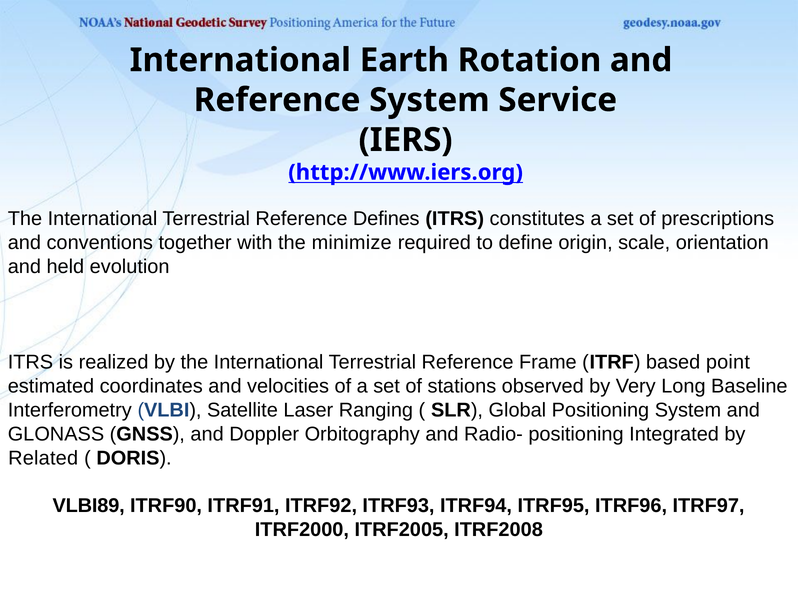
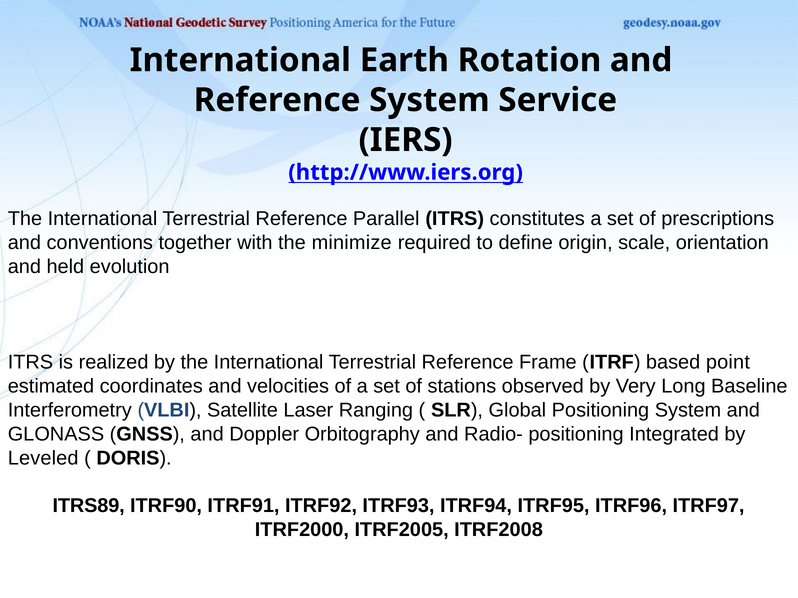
Defines: Defines -> Parallel (386, 219)
Related: Related -> Leveled (43, 458)
VLBI89: VLBI89 -> ITRS89 (89, 506)
